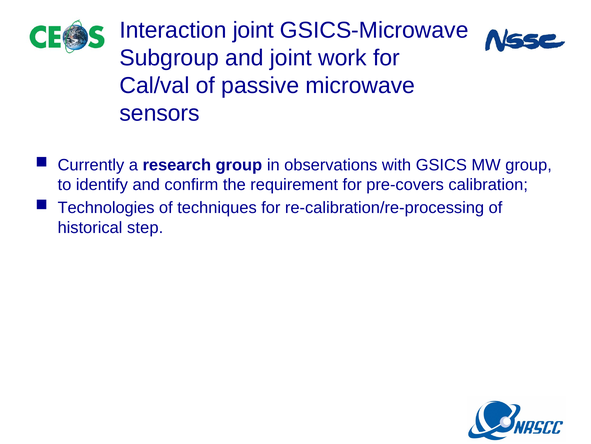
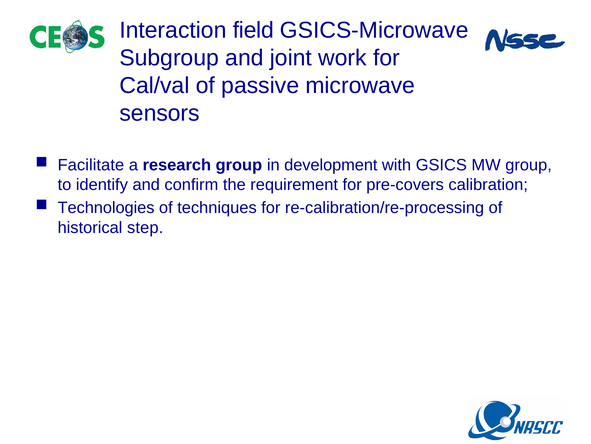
Interaction joint: joint -> field (253, 30)
Currently: Currently -> Facilitate (91, 165)
observations: observations -> development (331, 165)
